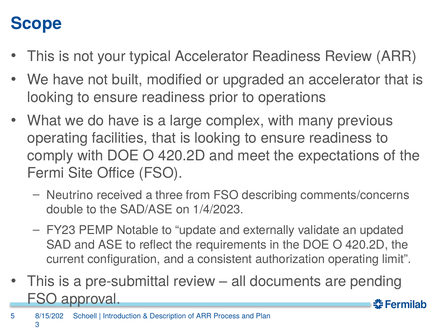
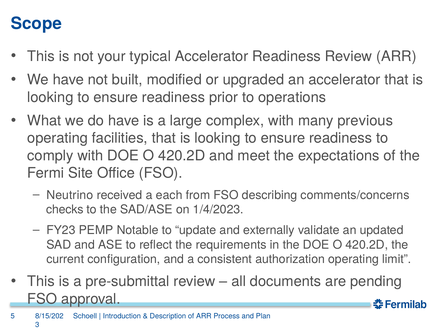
three: three -> each (169, 195)
double: double -> checks (65, 209)
